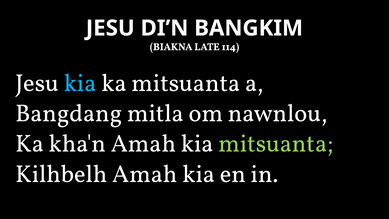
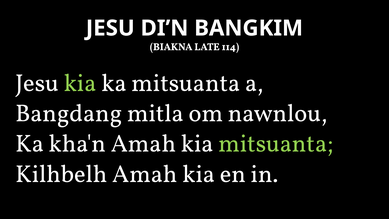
kia colour: light blue -> light green (80, 83)
